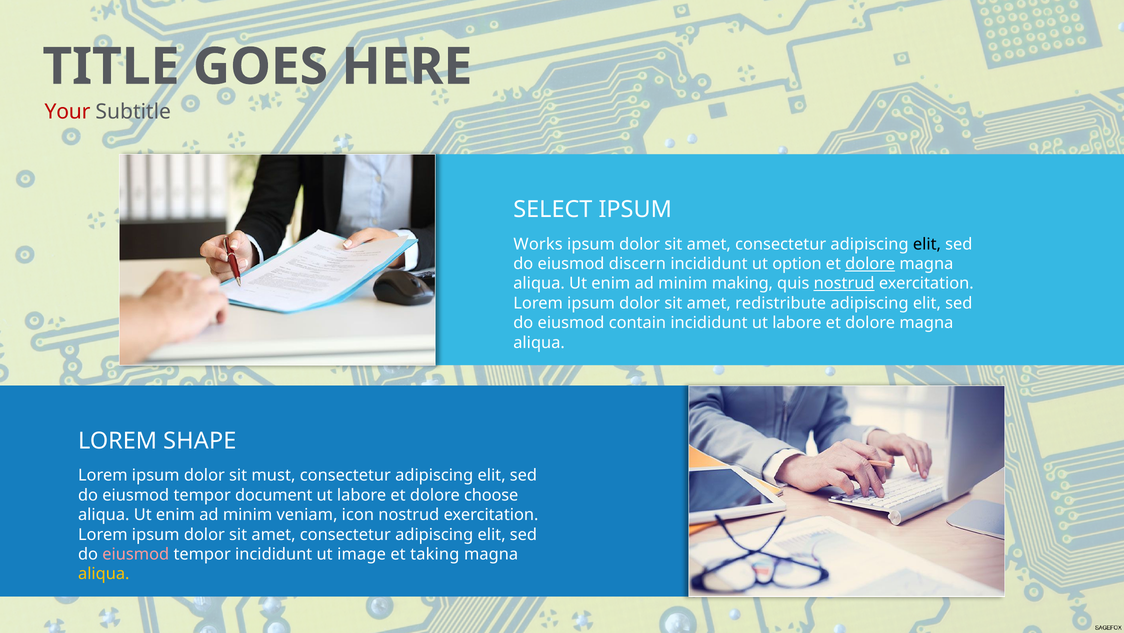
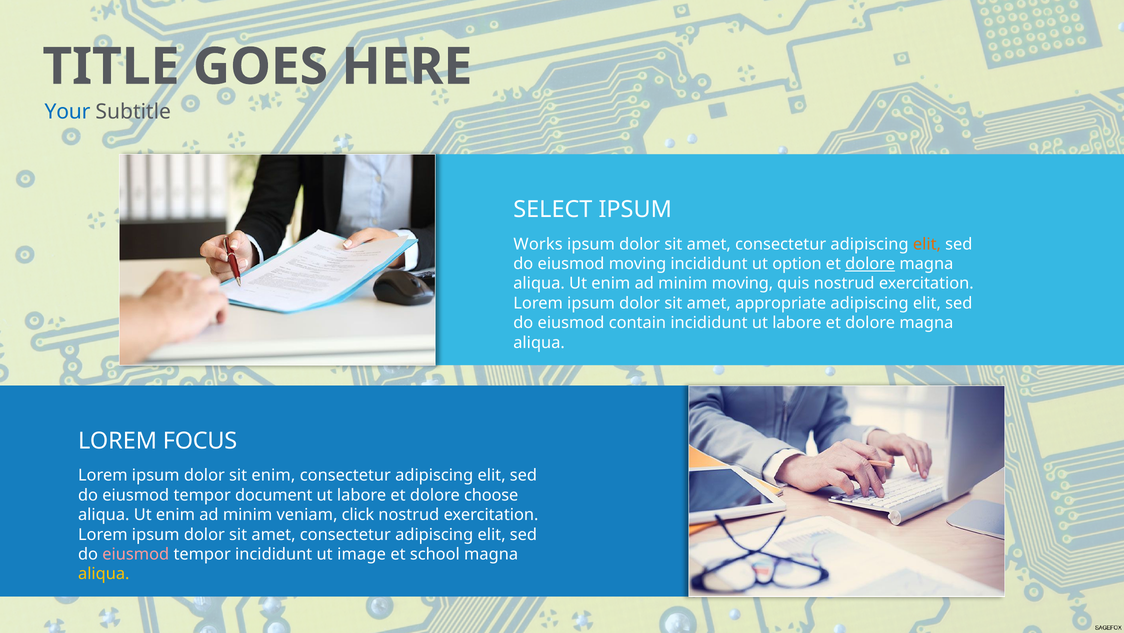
Your colour: red -> blue (67, 112)
elit colour: black -> orange (927, 244)
eiusmod discern: discern -> moving (638, 264)
minim making: making -> moving (742, 283)
nostrud underline: present -> none (844, 283)
redistribute: redistribute -> appropriate (781, 303)
SHAPE: SHAPE -> FOCUS (200, 440)
sit must: must -> enim (273, 475)
icon: icon -> click (358, 514)
taking: taking -> school (435, 554)
